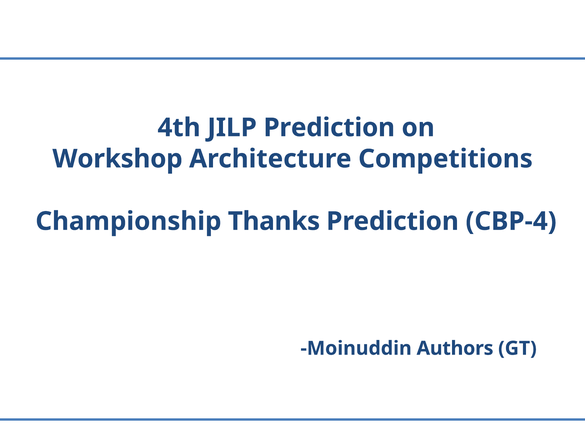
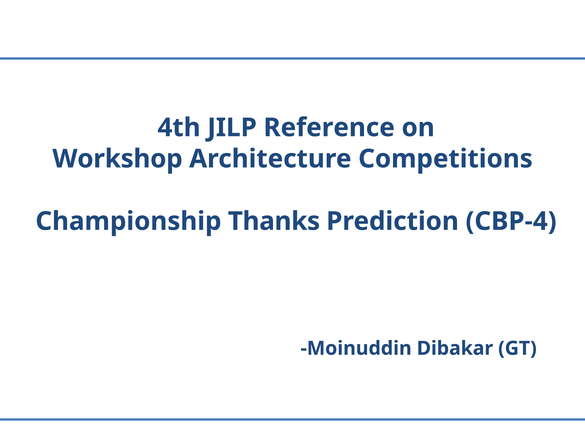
JILP Prediction: Prediction -> Reference (329, 128)
Authors: Authors -> Dibakar (455, 348)
